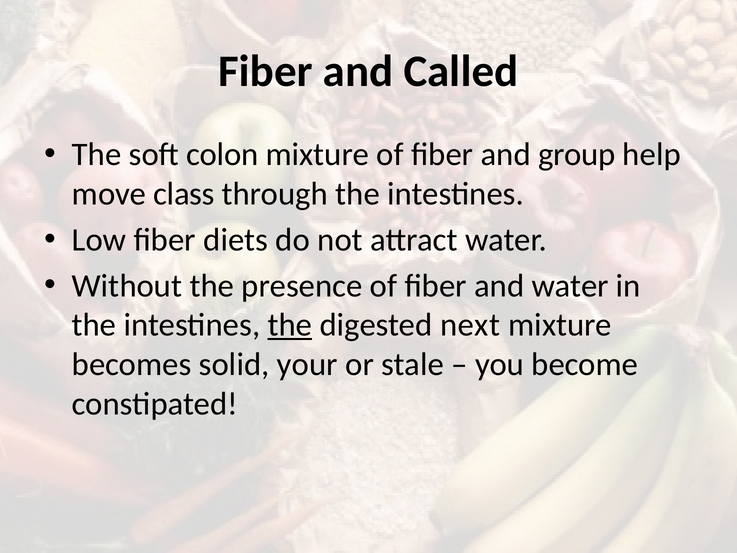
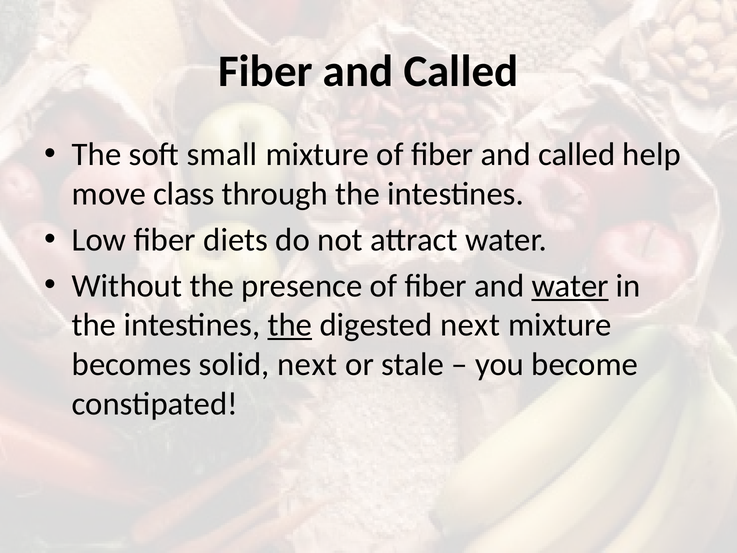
colon: colon -> small (222, 155)
of fiber and group: group -> called (577, 155)
water underline: none -> present (570, 286)
solid your: your -> next (307, 364)
